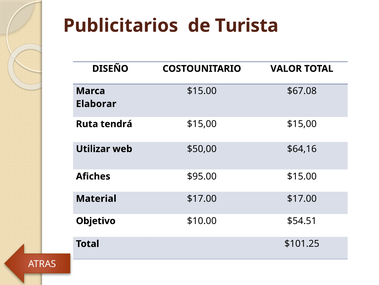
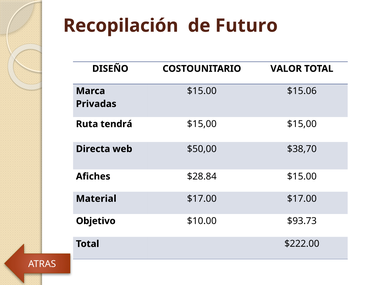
Publicitarios: Publicitarios -> Recopilación (121, 26)
Turista: Turista -> Futuro (247, 26)
$67.08: $67.08 -> $15.06 (302, 91)
Elaborar: Elaborar -> Privadas (96, 104)
Utilizar: Utilizar -> Directa (93, 149)
$64,16: $64,16 -> $38,70 (302, 149)
$95.00: $95.00 -> $28.84 (202, 176)
$54.51: $54.51 -> $93.73 (302, 220)
$101.25: $101.25 -> $222.00 (302, 243)
